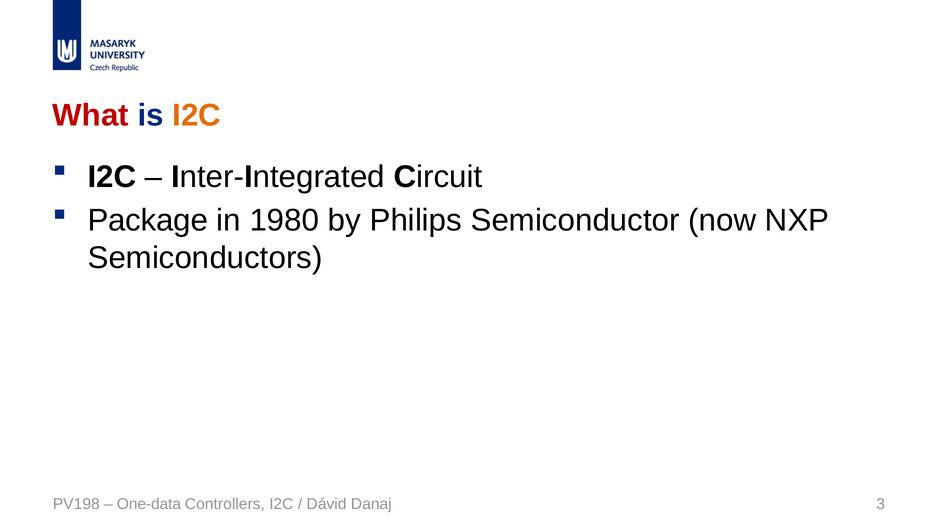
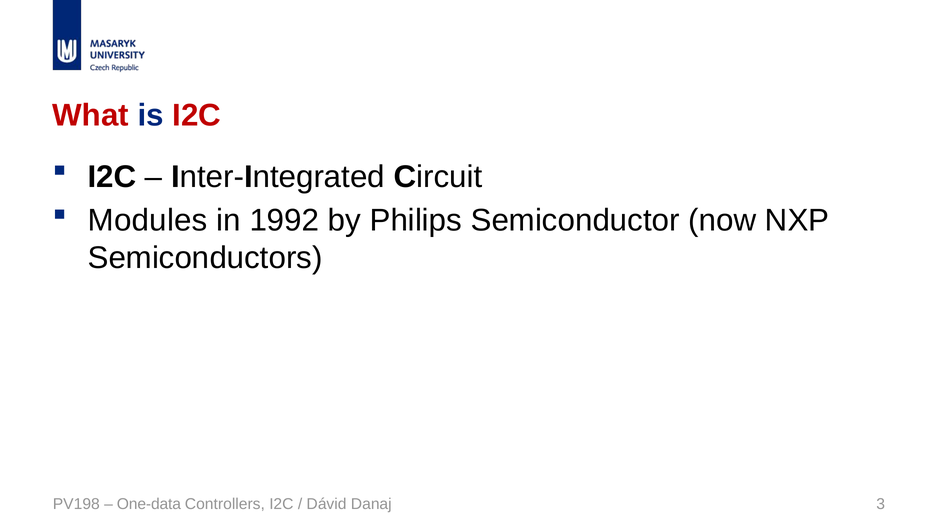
I2C colour: orange -> red (197, 115)
Package: Package -> Modules (148, 220)
1980: 1980 -> 1992 (284, 220)
